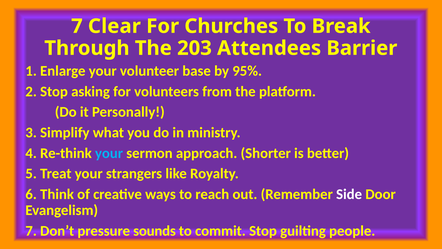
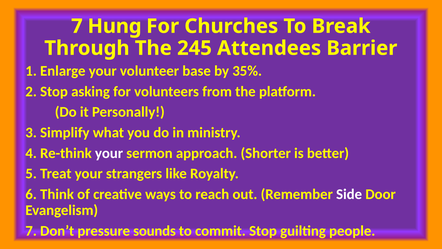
Clear: Clear -> Hung (115, 26)
203: 203 -> 245 (194, 48)
95%: 95% -> 35% (247, 71)
your colour: light blue -> white (109, 153)
